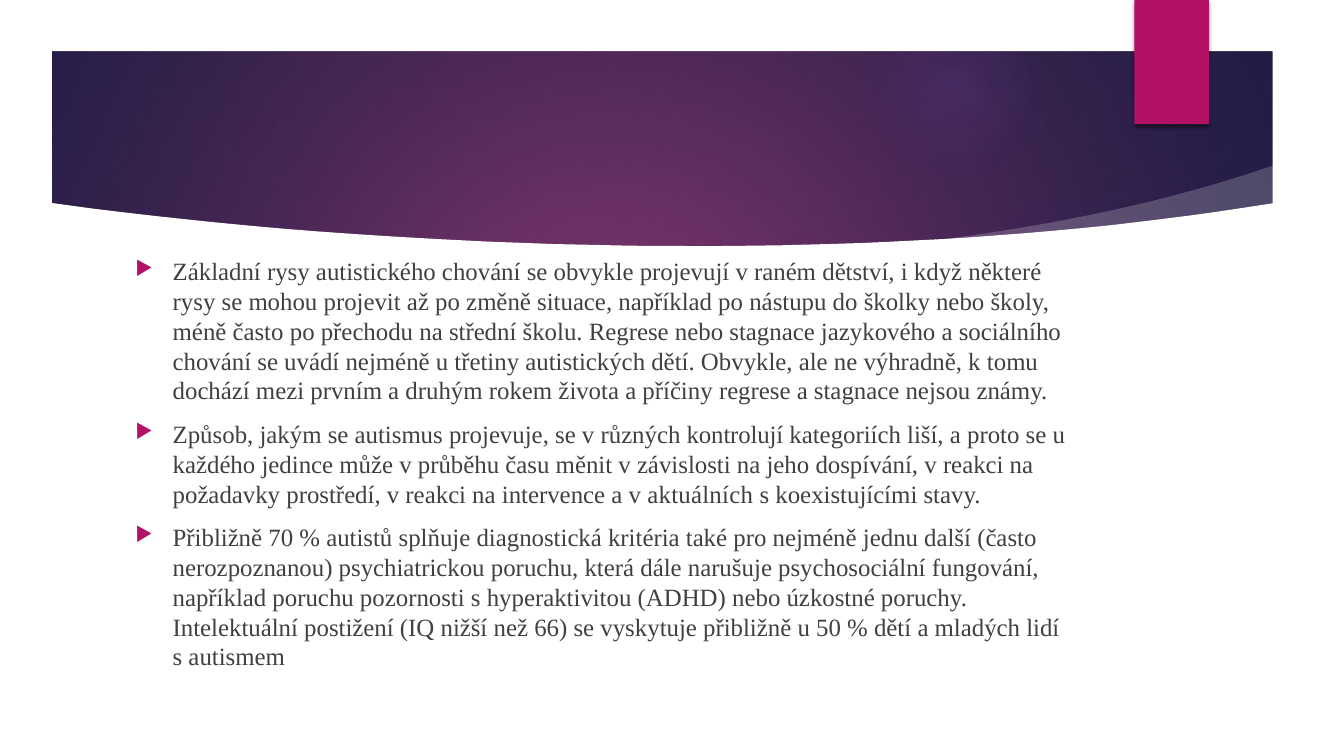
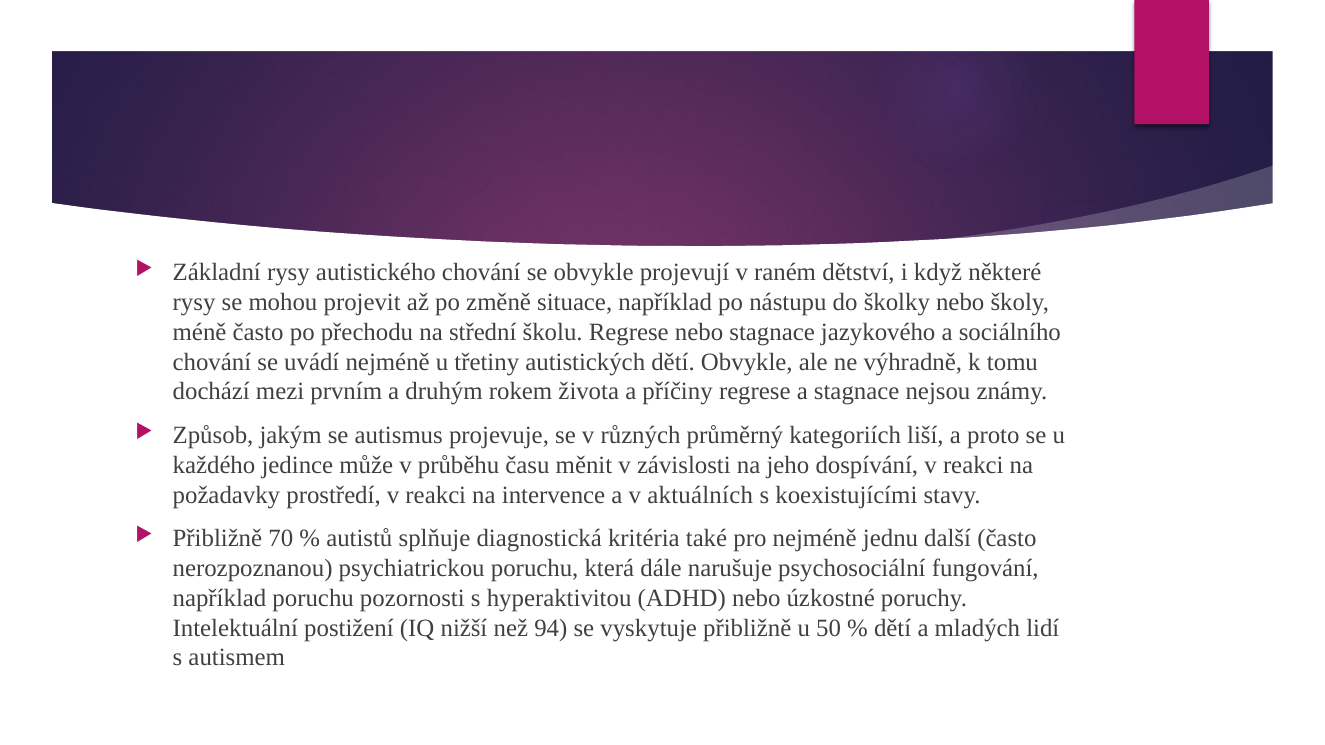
kontrolují: kontrolují -> průměrný (735, 435)
66: 66 -> 94 (551, 628)
